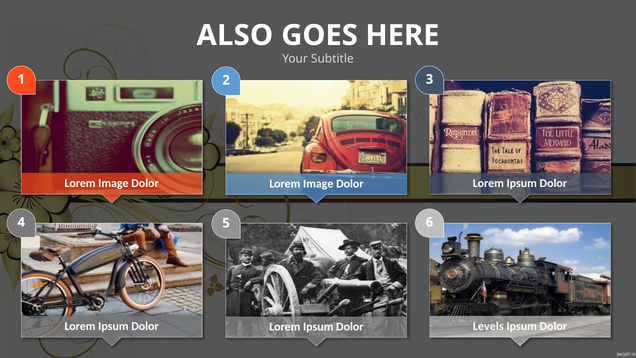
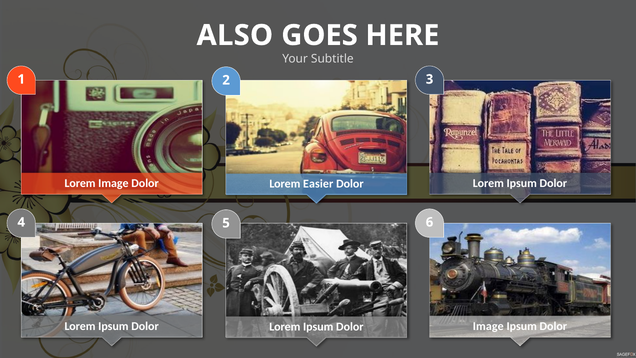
Image: Image -> Easier (318, 184)
Levels: Levels -> Image (488, 326)
